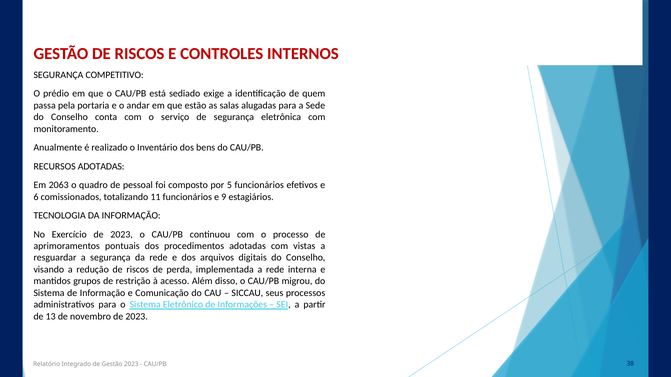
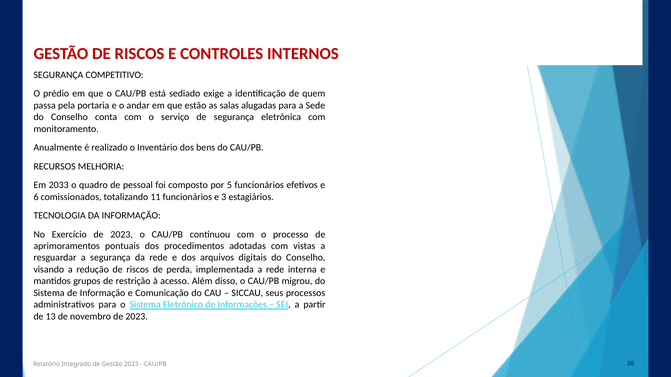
RECURSOS ADOTADAS: ADOTADAS -> MELHORIA (101, 167)
2063: 2063 -> 2033 (59, 185)
9: 9 -> 3 (224, 197)
